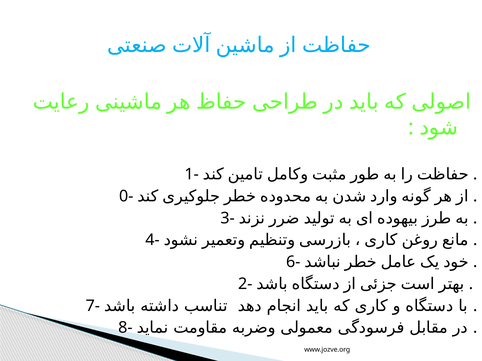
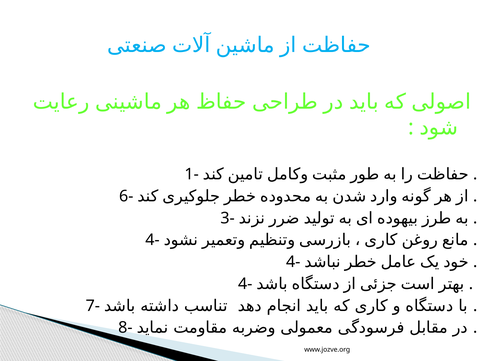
0-: 0- -> 6- (126, 196)
6-: 6- -> 4- (293, 262)
2-: 2- -> 4- (245, 284)
